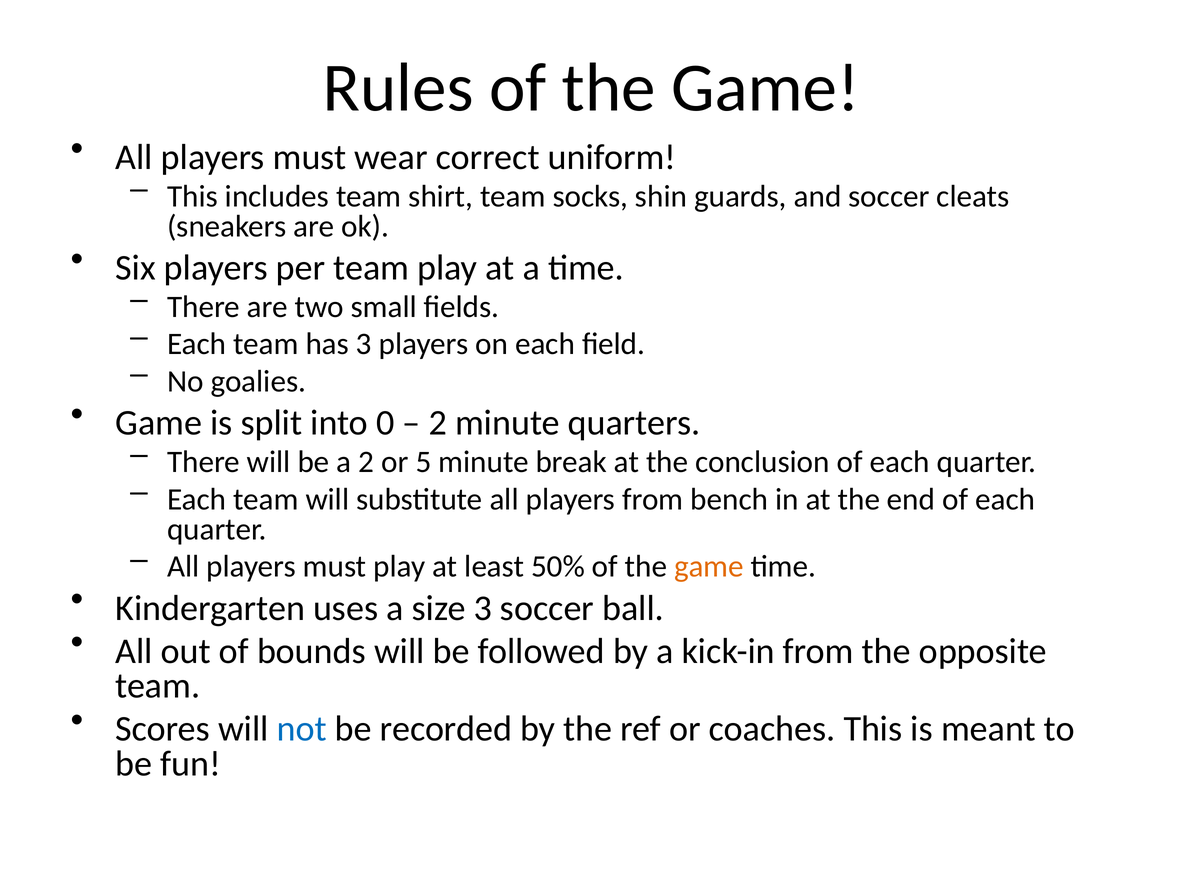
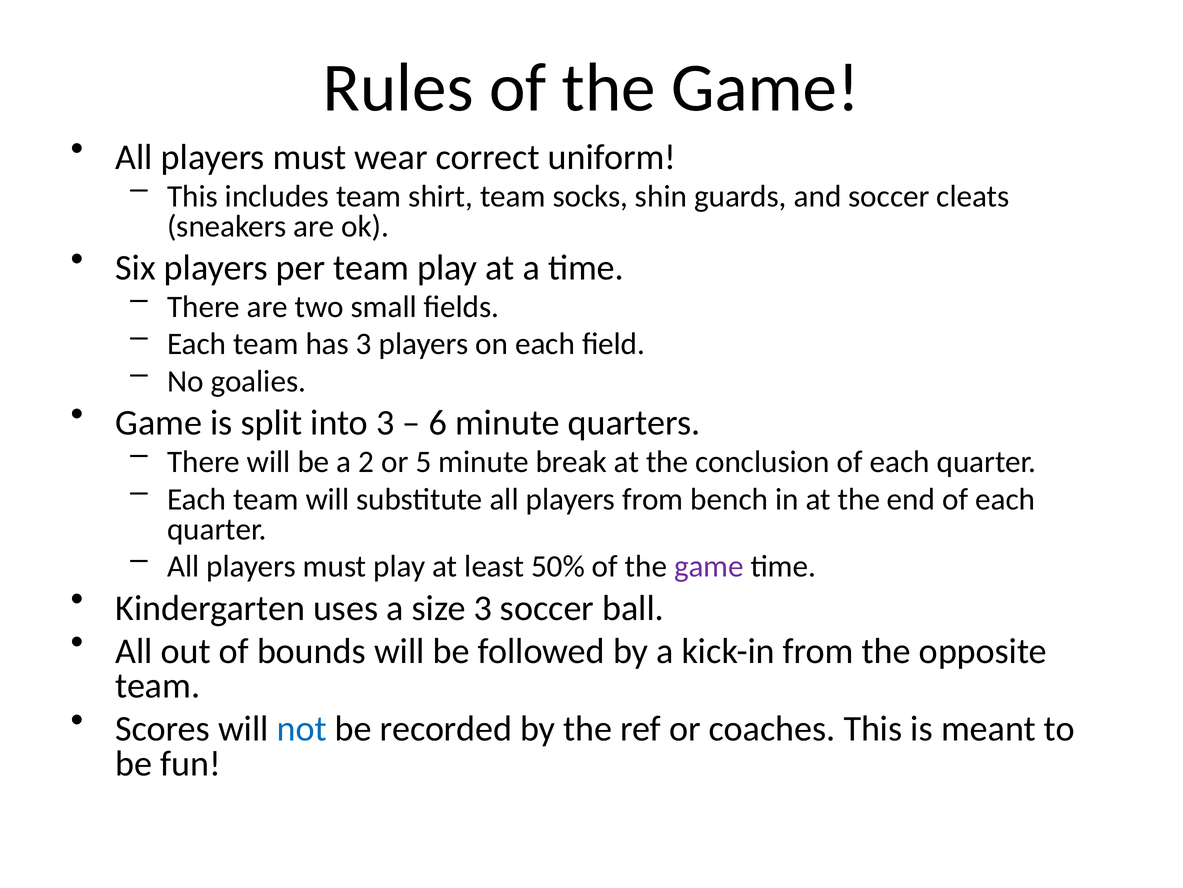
into 0: 0 -> 3 (385, 423)
2: 2 -> 6 (438, 423)
game colour: orange -> purple (709, 566)
